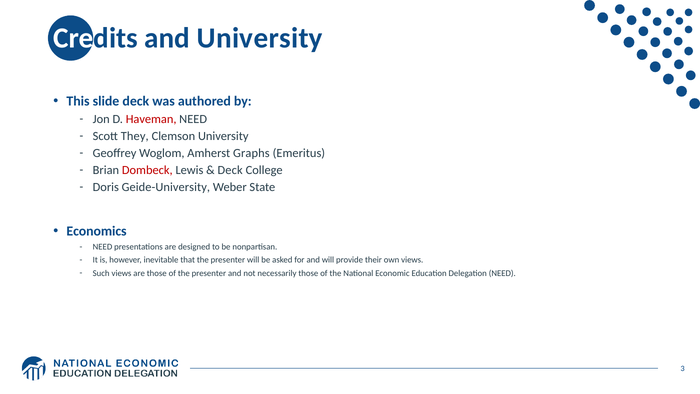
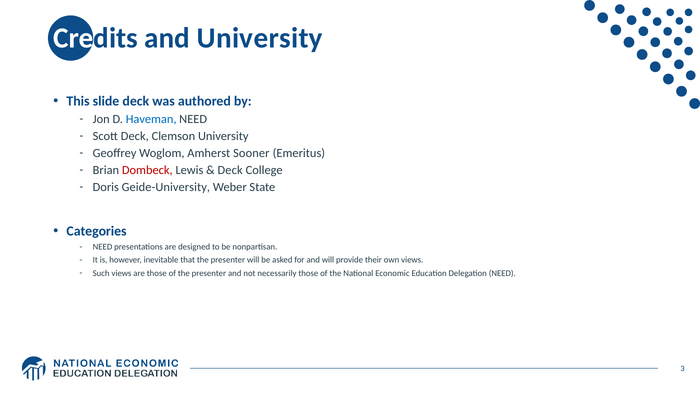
Haveman colour: red -> blue (151, 119)
Scott They: They -> Deck (135, 136)
Graphs: Graphs -> Sooner (251, 153)
Economics: Economics -> Categories (97, 231)
